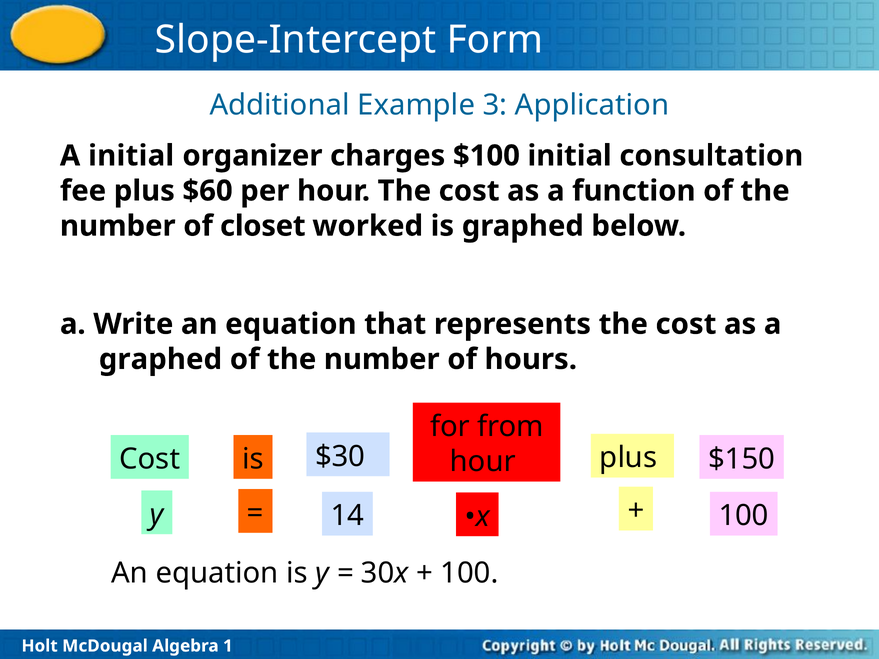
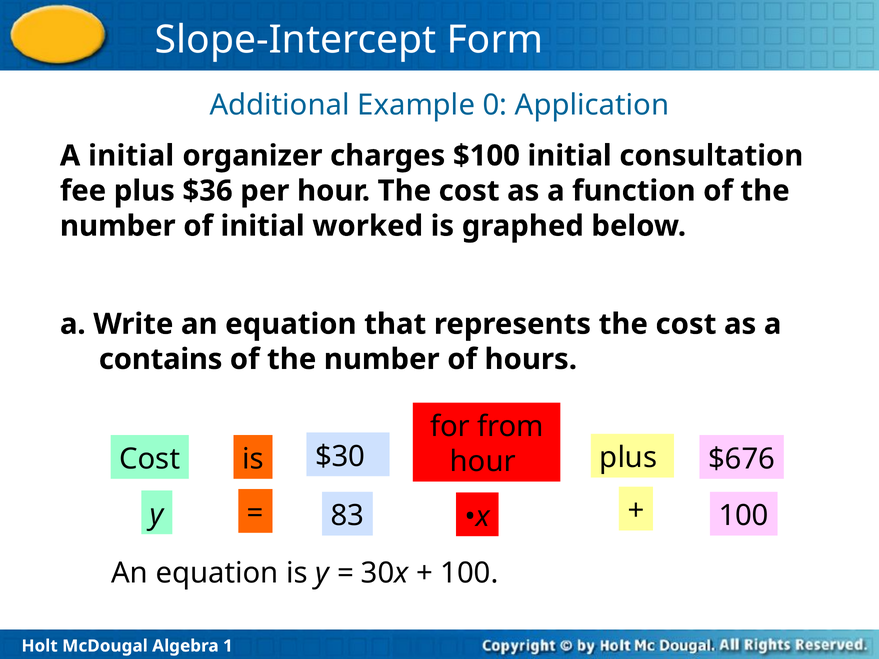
3: 3 -> 0 (495, 105)
$60: $60 -> $36 (208, 191)
of closet: closet -> initial (263, 226)
graphed: graphed -> contains (161, 359)
$150: $150 -> $676 (742, 459)
14: 14 -> 83 (347, 516)
